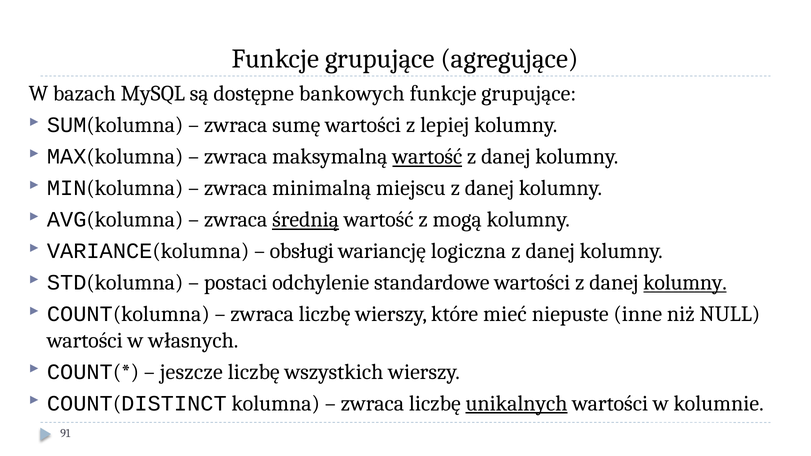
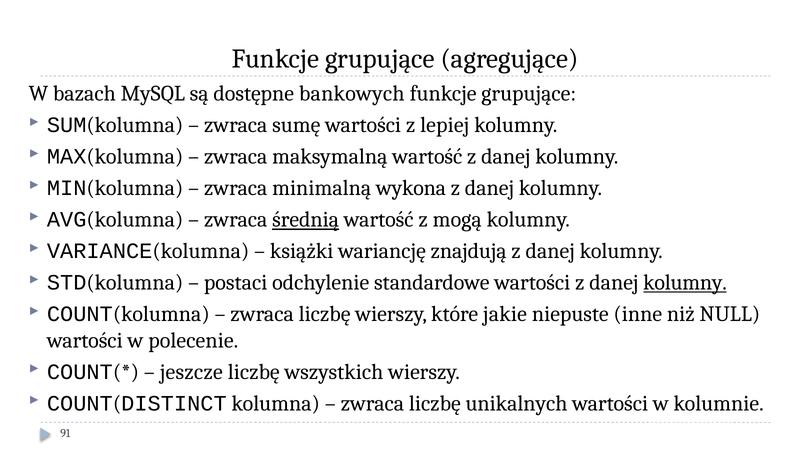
wartość underline: present -> none (427, 157)
miejscu: miejscu -> wykona (411, 188)
obsługi: obsługi -> książki (302, 251)
logiczna: logiczna -> znajdują (469, 251)
mieć: mieć -> jakie (505, 314)
własnych: własnych -> polecenie (193, 341)
unikalnych underline: present -> none (516, 404)
